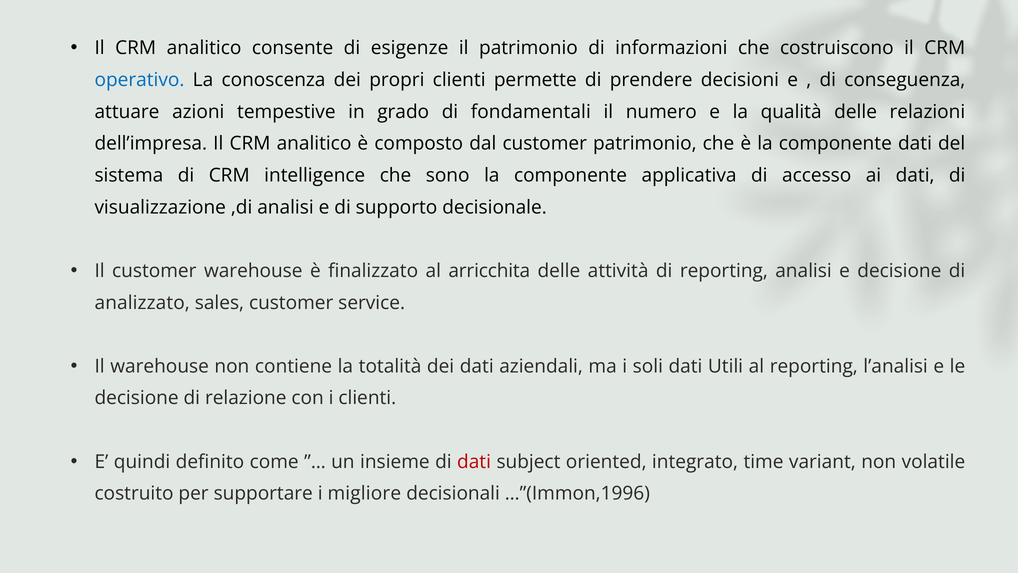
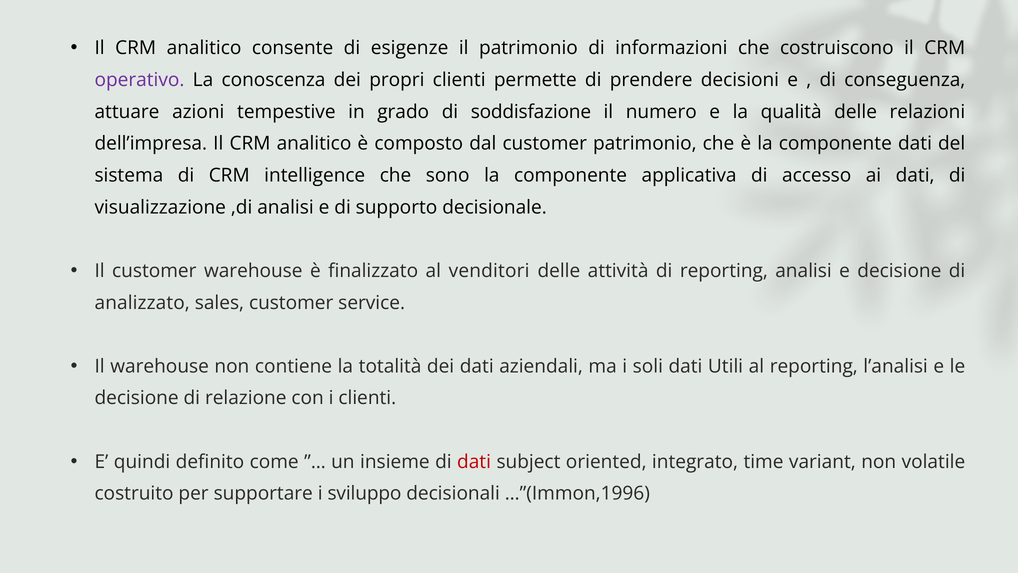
operativo colour: blue -> purple (139, 80)
fondamentali: fondamentali -> soddisfazione (531, 112)
arricchita: arricchita -> venditori (489, 271)
migliore: migliore -> sviluppo (364, 493)
